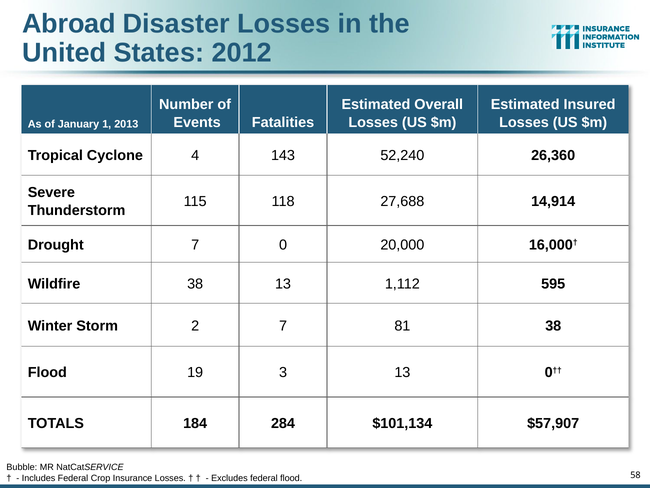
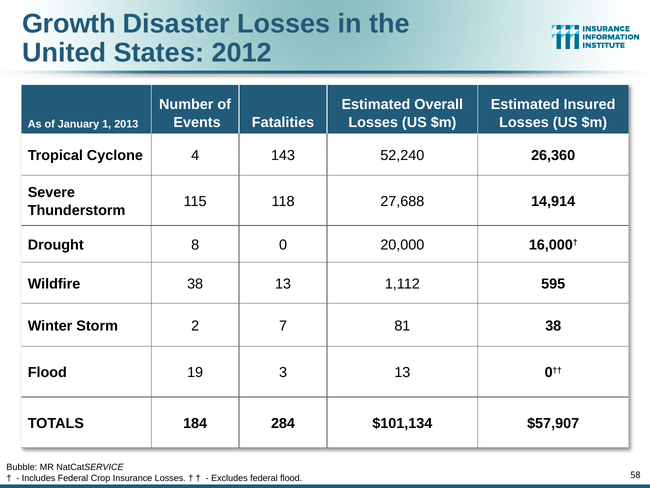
Abroad: Abroad -> Growth (69, 24)
Drought 7: 7 -> 8 (195, 245)
